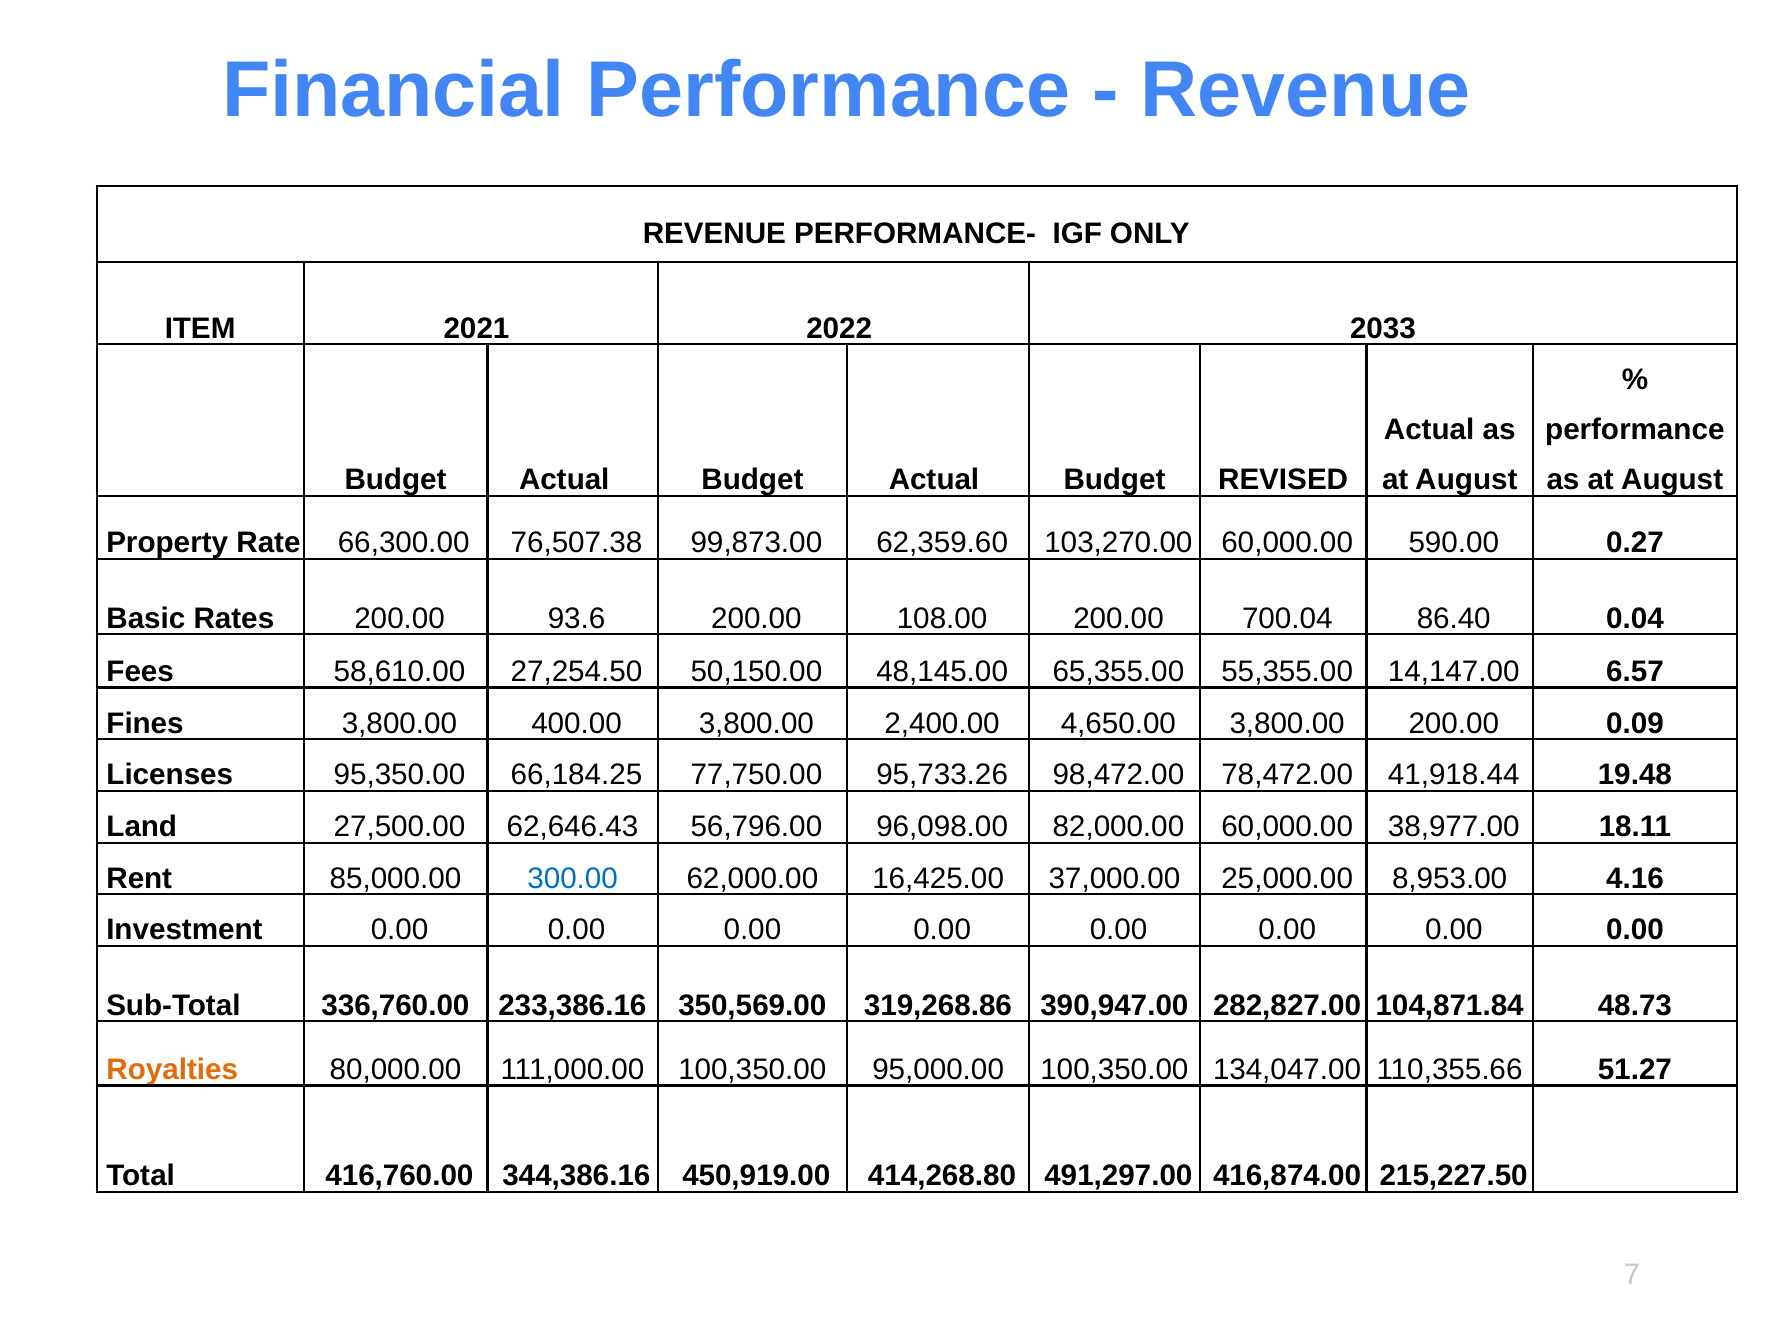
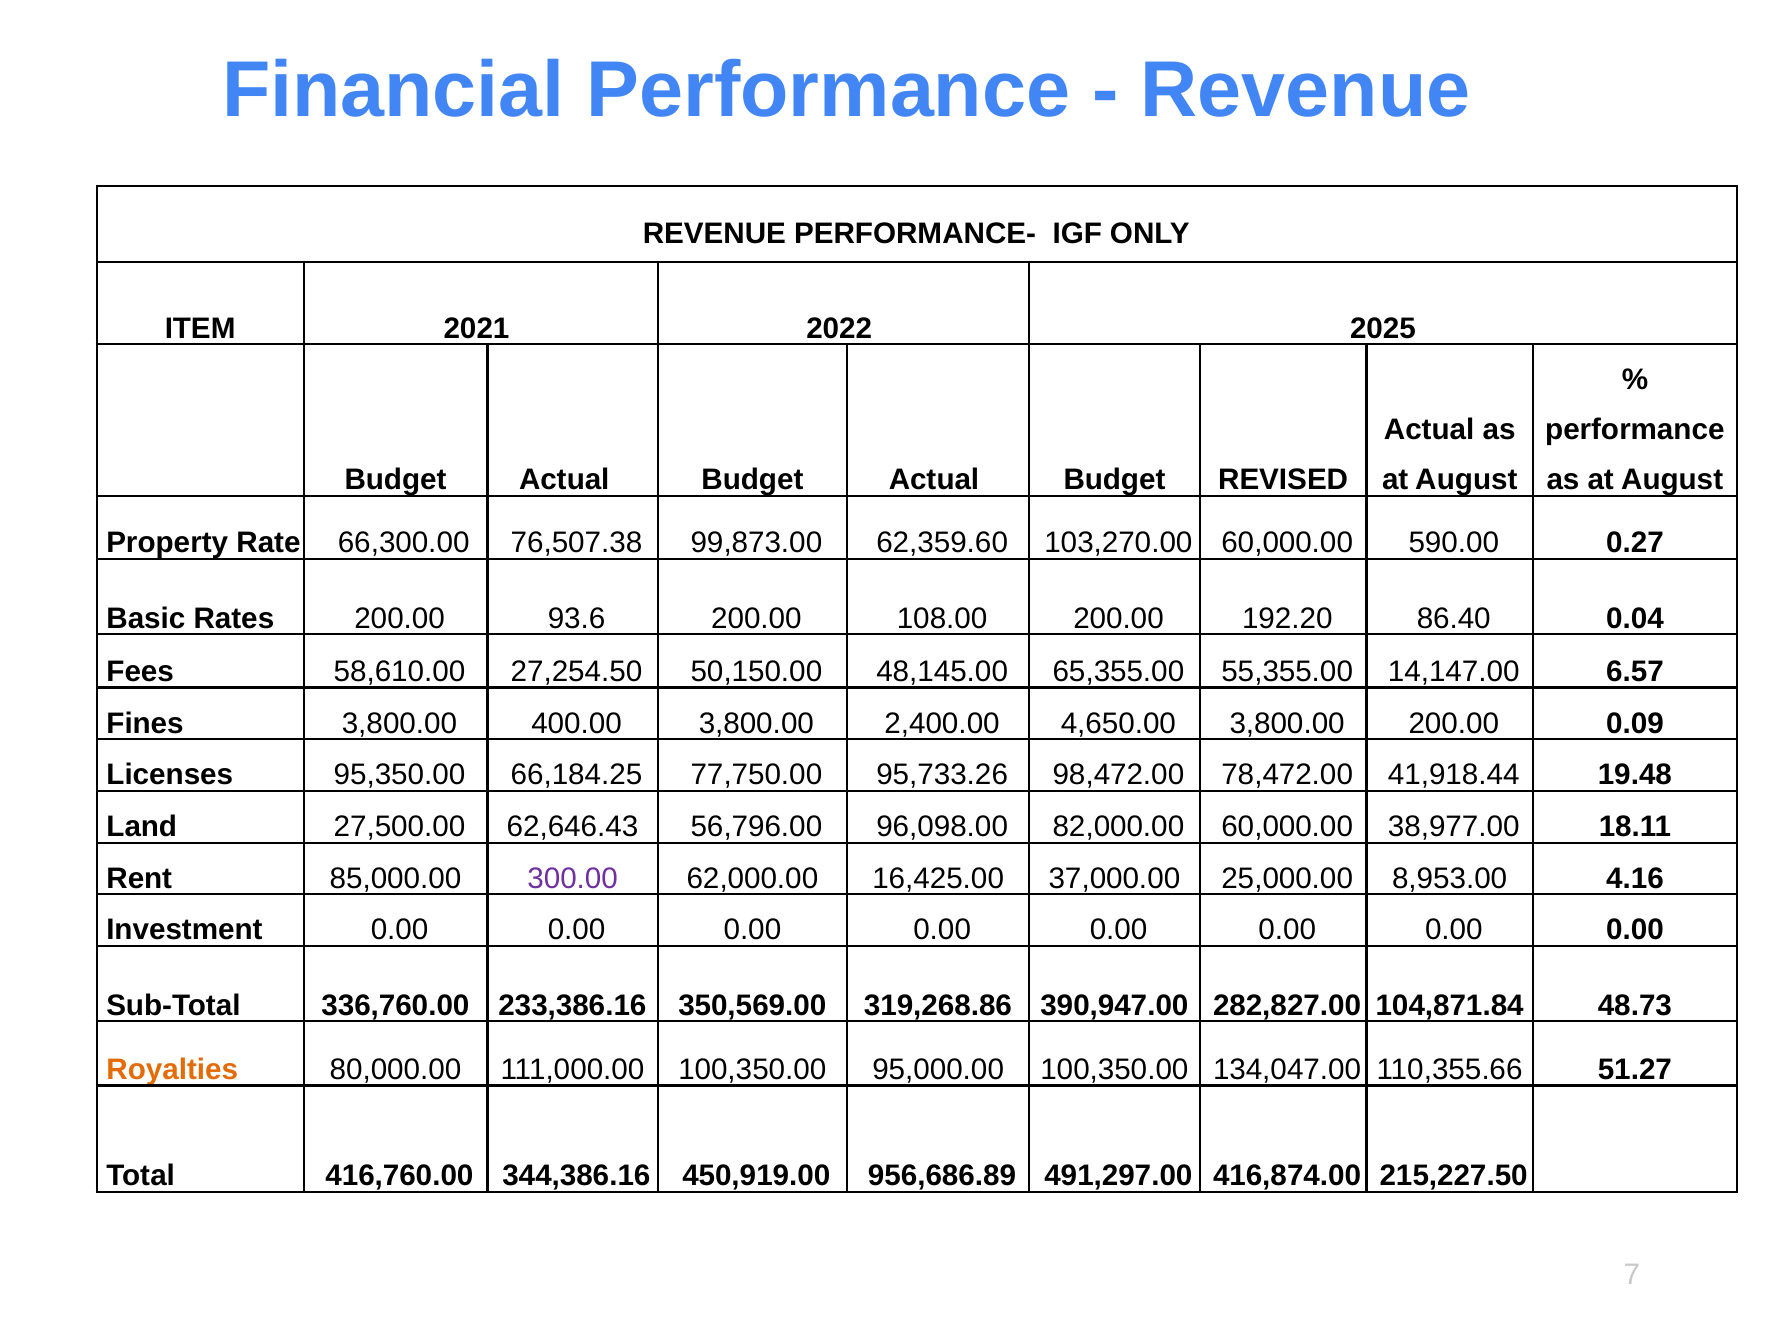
2033: 2033 -> 2025 (1383, 328)
700.04: 700.04 -> 192.20 (1287, 618)
300.00 colour: blue -> purple (573, 878)
414,268.80: 414,268.80 -> 956,686.89 (942, 1176)
